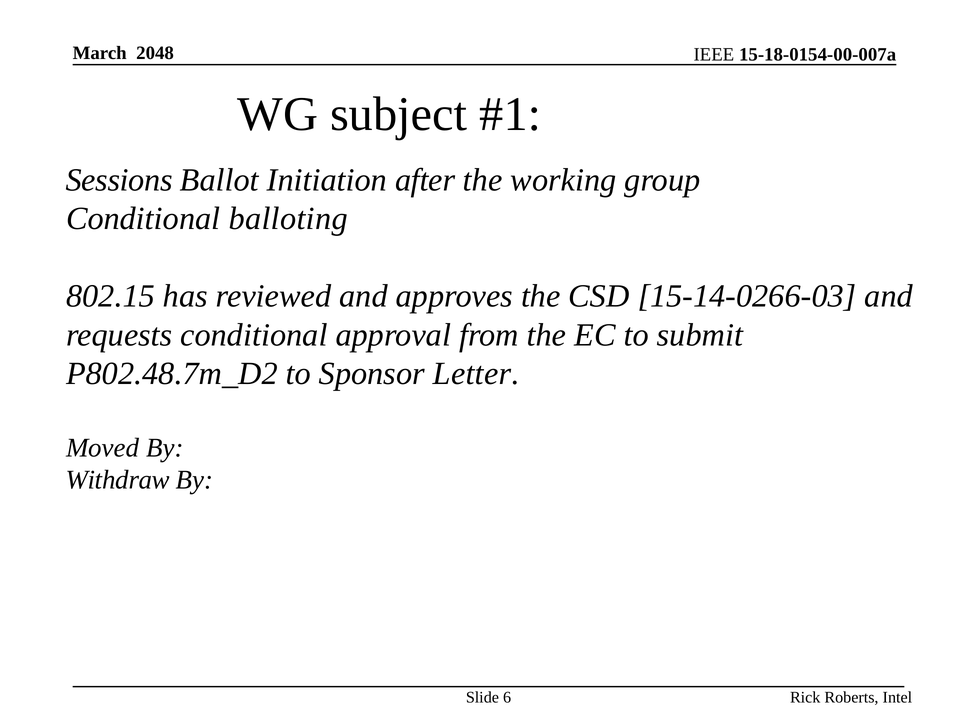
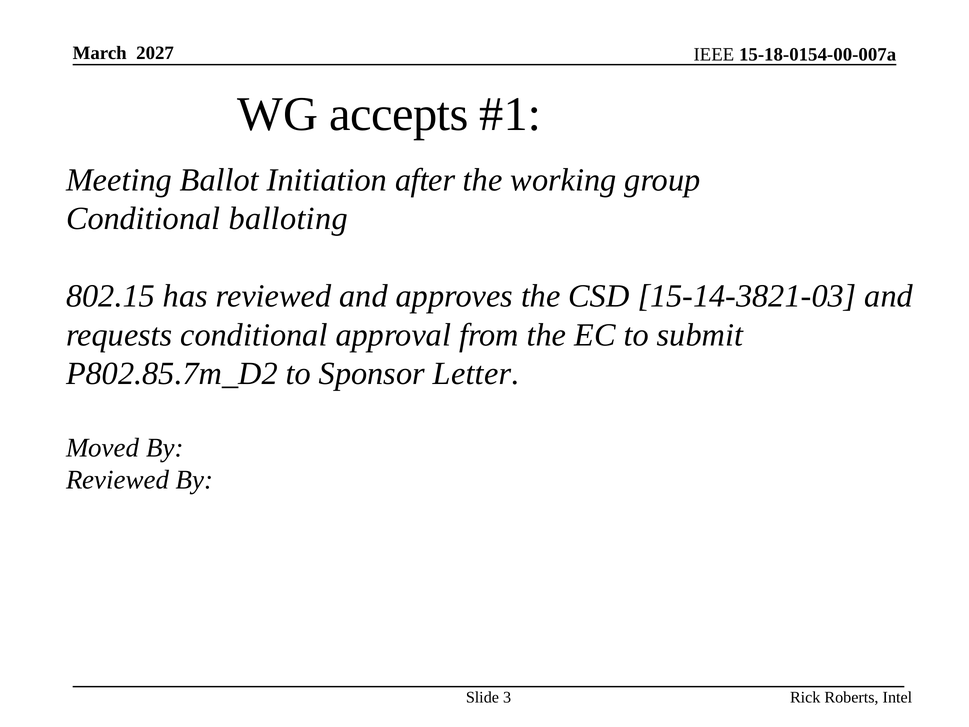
2048: 2048 -> 2027 (155, 53)
subject: subject -> accepts (399, 114)
Sessions: Sessions -> Meeting (119, 180)
15-14-0266-03: 15-14-0266-03 -> 15-14-3821-03 (747, 296)
P802.48.7m_D2: P802.48.7m_D2 -> P802.85.7m_D2 (172, 374)
Withdraw: Withdraw -> Reviewed (118, 480)
6: 6 -> 3 (507, 697)
